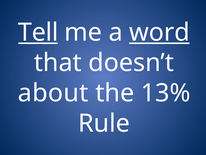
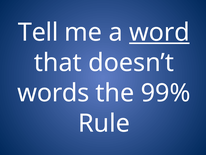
Tell underline: present -> none (38, 32)
about: about -> words (53, 93)
13%: 13% -> 99% (166, 93)
